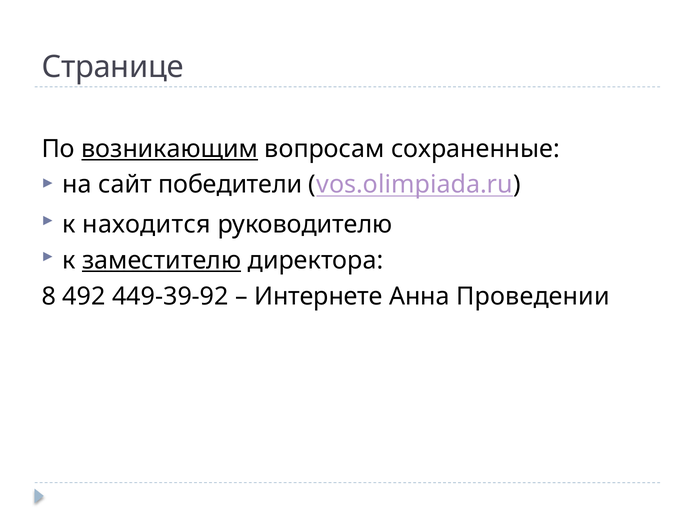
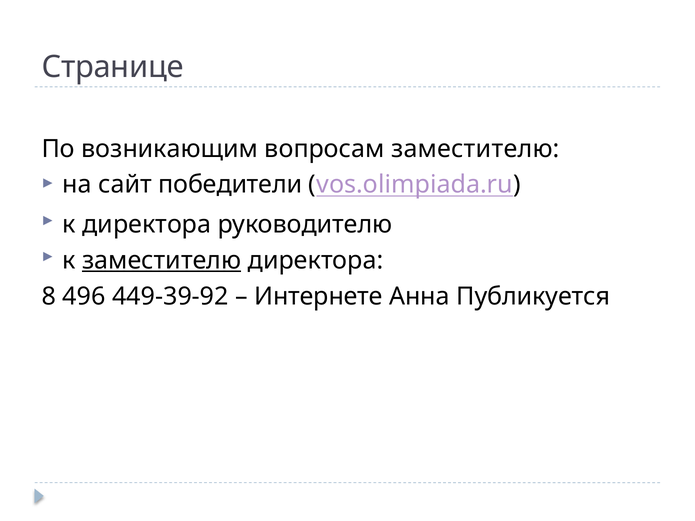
возникающим underline: present -> none (170, 149)
вопросам сохраненные: сохраненные -> заместителю (475, 149)
к находится: находится -> директора (147, 225)
492: 492 -> 496 (84, 297)
Проведении: Проведении -> Публикуется (533, 297)
